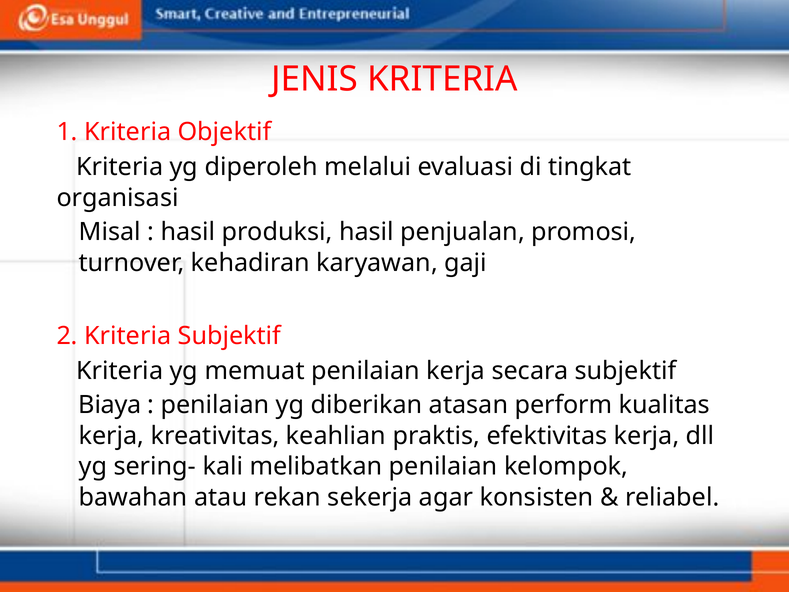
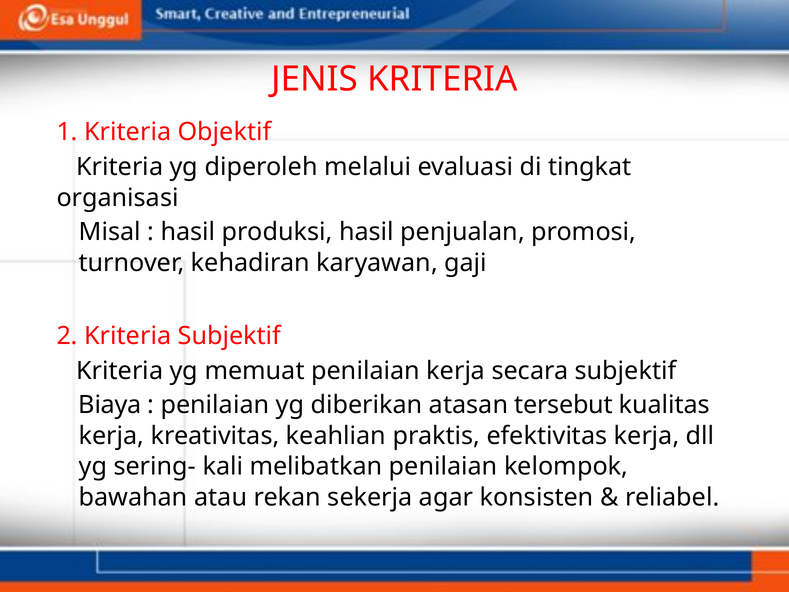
perform: perform -> tersebut (564, 405)
